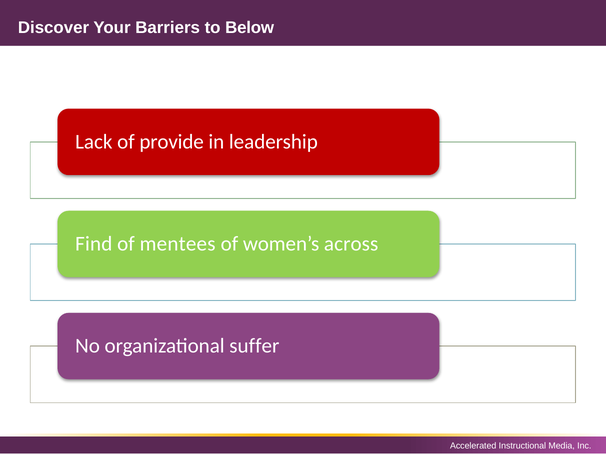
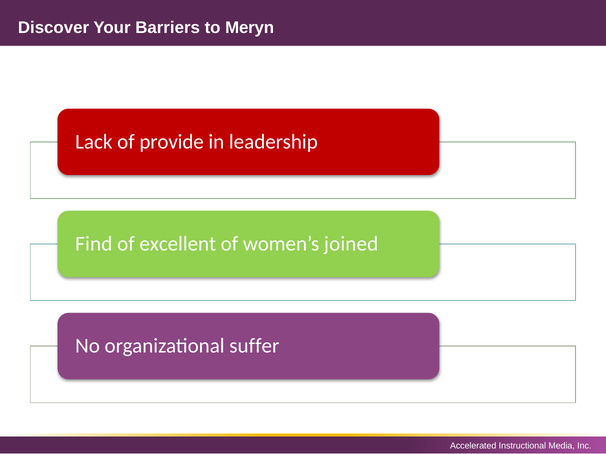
Below: Below -> Meryn (250, 28)
mentees: mentees -> excellent (178, 244)
across: across -> joined (351, 244)
